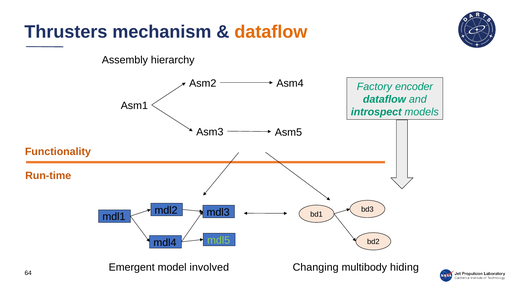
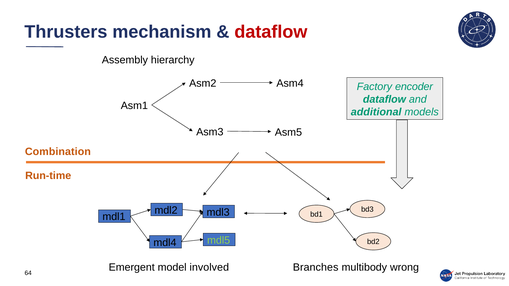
dataflow colour: orange -> red (271, 32)
introspect: introspect -> additional (376, 112)
Functionality: Functionality -> Combination (58, 152)
Changing: Changing -> Branches (316, 267)
hiding: hiding -> wrong (404, 267)
